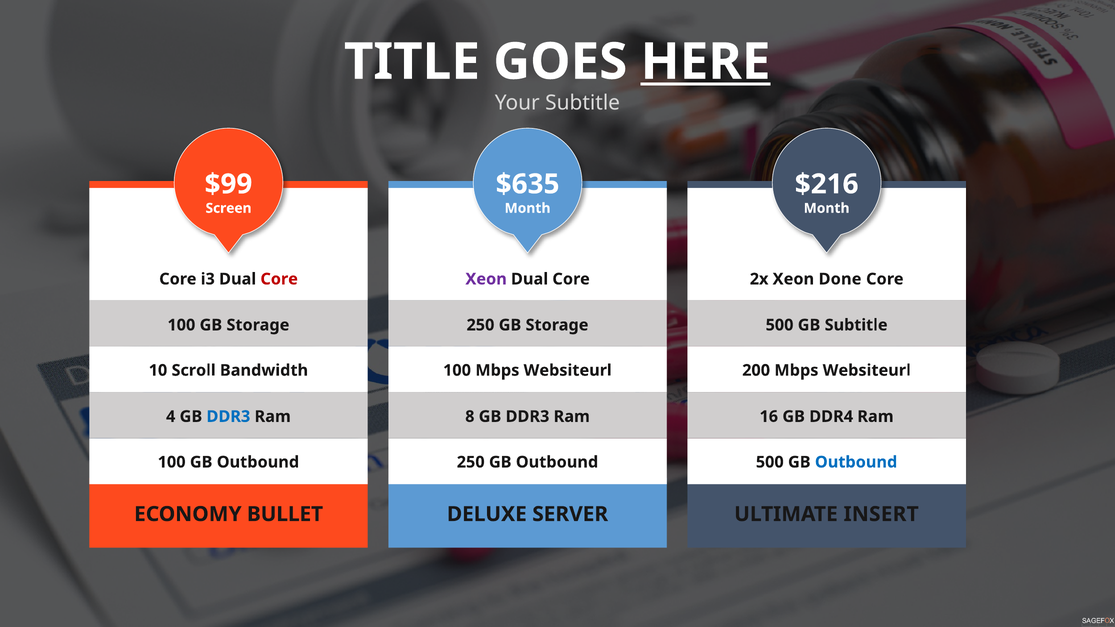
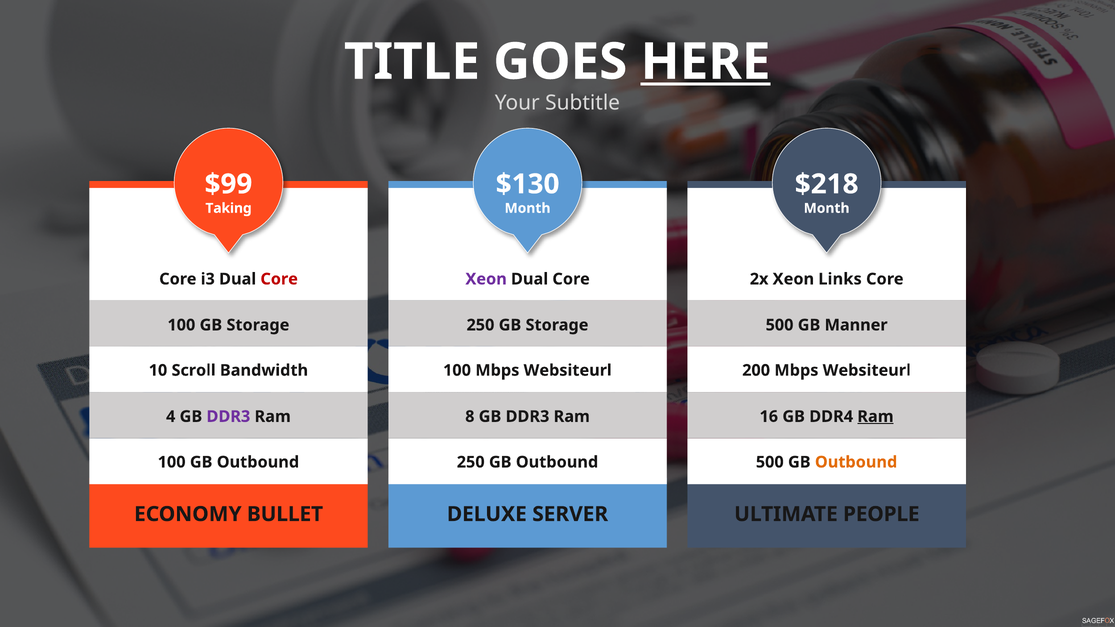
$635: $635 -> $130 (528, 184)
$216: $216 -> $218 (827, 184)
Screen: Screen -> Taking (229, 208)
Done: Done -> Links (840, 279)
GB Subtitle: Subtitle -> Manner (856, 325)
DDR3 colour: blue -> purple (228, 417)
Ram underline: none -> present (875, 417)
Outbound colour: blue -> orange (856, 462)
INSERT: INSERT -> PEOPLE (881, 514)
